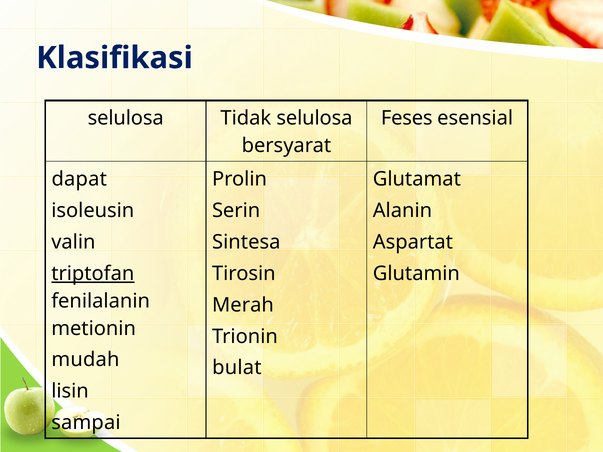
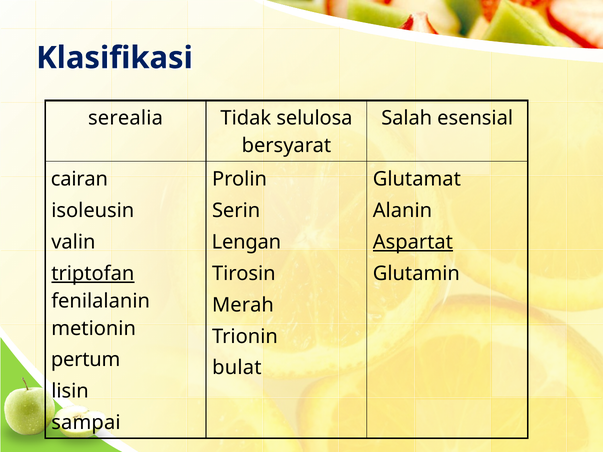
selulosa: selulosa -> serealia (126, 118)
Feses: Feses -> Salah (407, 118)
dapat: dapat -> cairan (79, 179)
Sintesa: Sintesa -> Lengan (246, 242)
Aspartat underline: none -> present (413, 242)
mudah: mudah -> pertum (86, 360)
